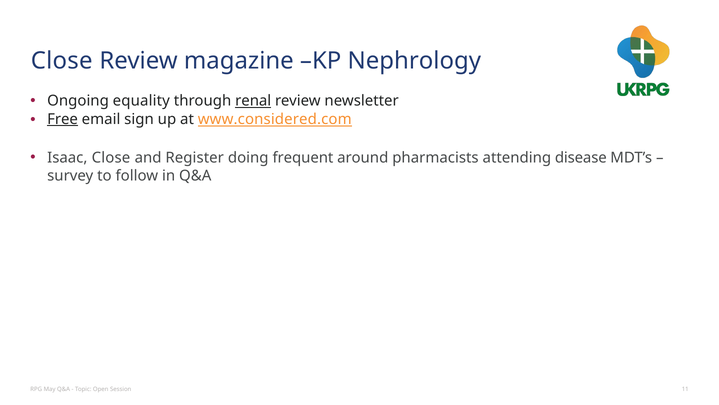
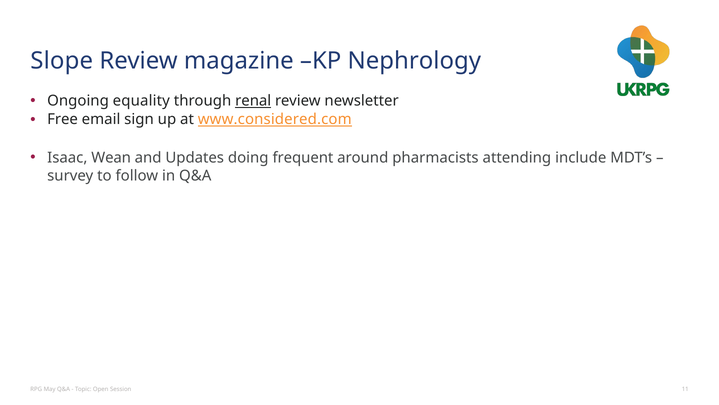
Close: Close -> Slope (62, 61)
Free underline: present -> none (63, 119)
Isaac Close: Close -> Wean (111, 157)
Register: Register -> Updates (195, 157)
disease: disease -> include (581, 157)
